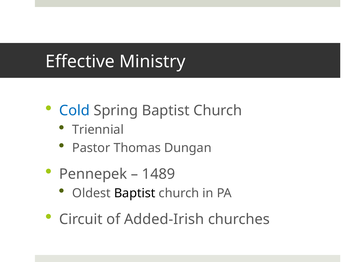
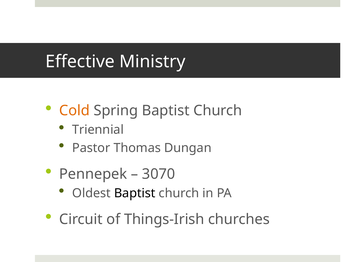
Cold colour: blue -> orange (74, 111)
1489: 1489 -> 3070 (159, 174)
Added-Irish: Added-Irish -> Things-Irish (164, 219)
